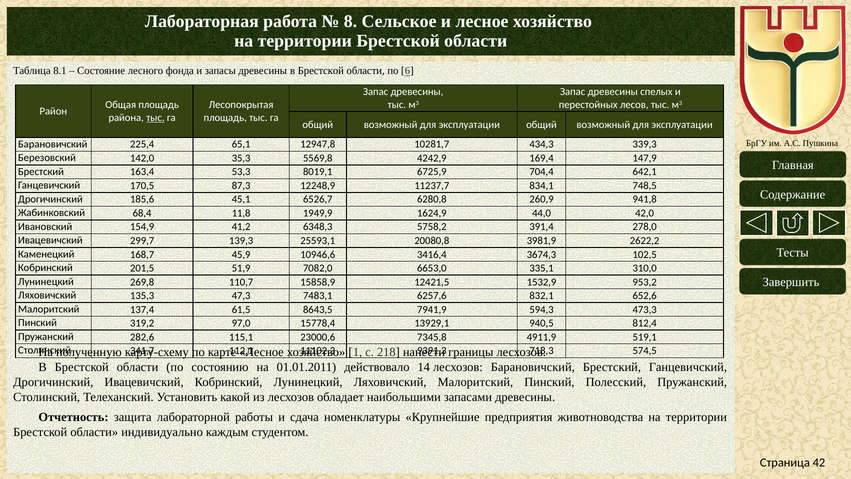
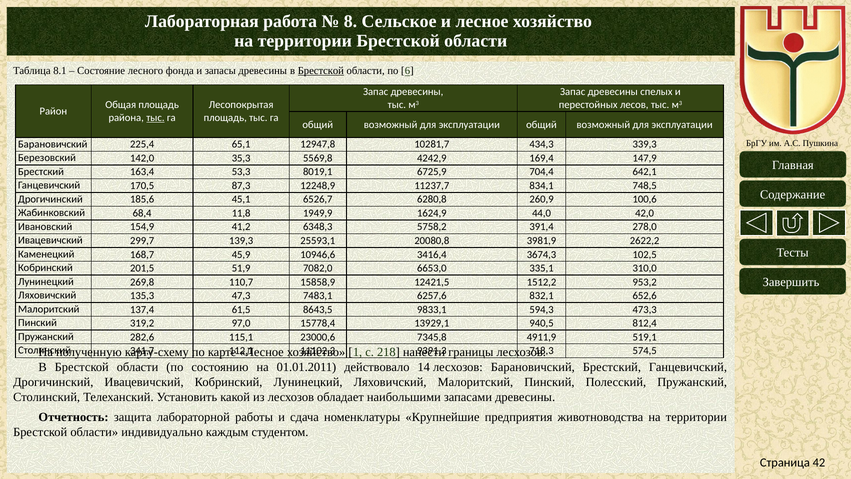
Брестской underline: none -> present (321, 71)
941,8: 941,8 -> 100,6 (645, 199)
1532,9: 1532,9 -> 1512,2 (542, 282)
7941,9: 7941,9 -> 9833,1 (432, 309)
